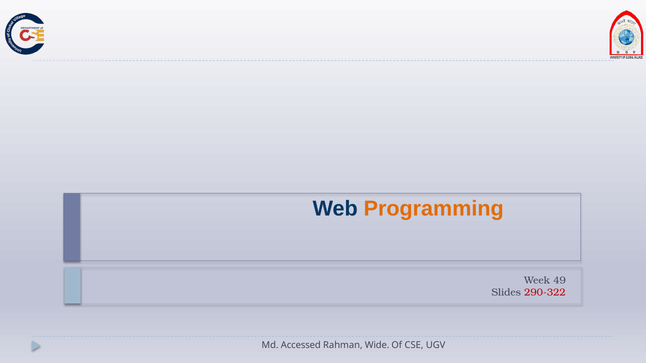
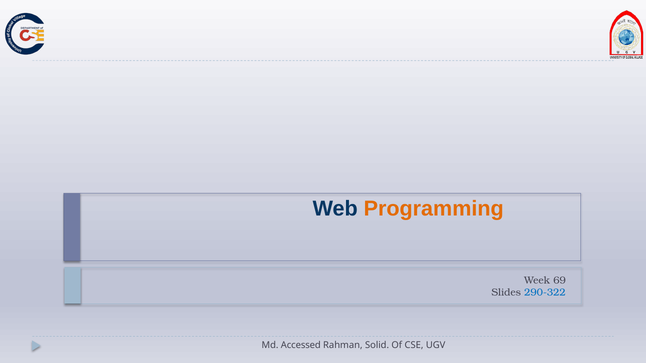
49: 49 -> 69 (560, 281)
290-322 colour: red -> blue (545, 293)
Wide: Wide -> Solid (377, 345)
